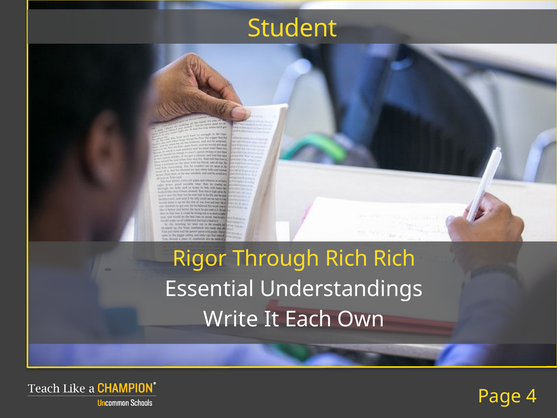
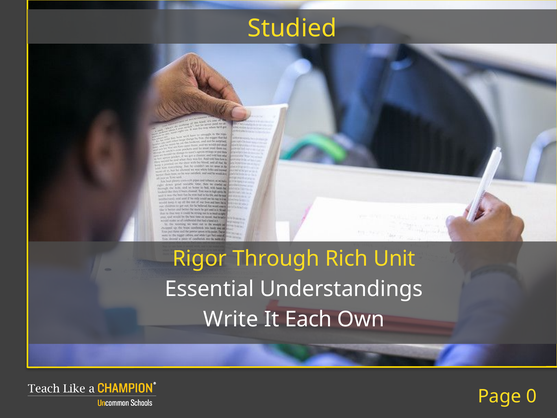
Student: Student -> Studied (292, 28)
Rich Rich: Rich -> Unit (394, 259)
4: 4 -> 0 (531, 396)
